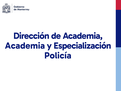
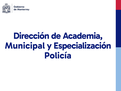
Academia: Academia -> Municipal (25, 46)
